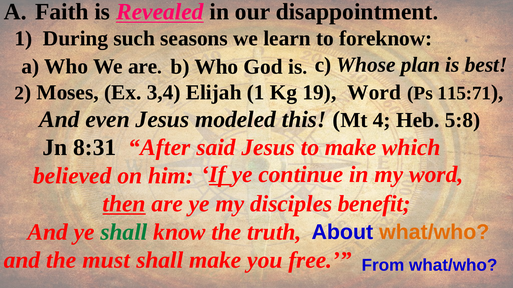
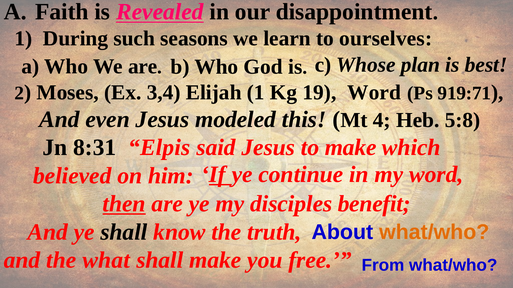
foreknow: foreknow -> ourselves (386, 39)
115:71: 115:71 -> 919:71 (464, 93)
After: After -> Elpis (159, 148)
shall colour: green -> black (124, 232)
must: must -> what (106, 261)
